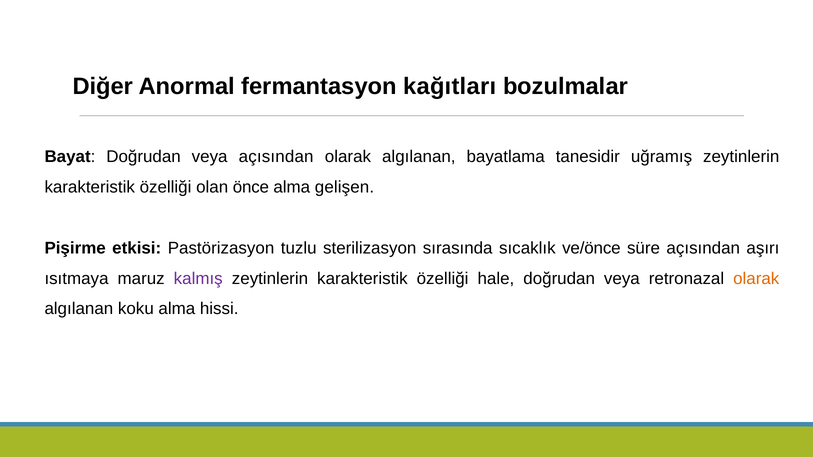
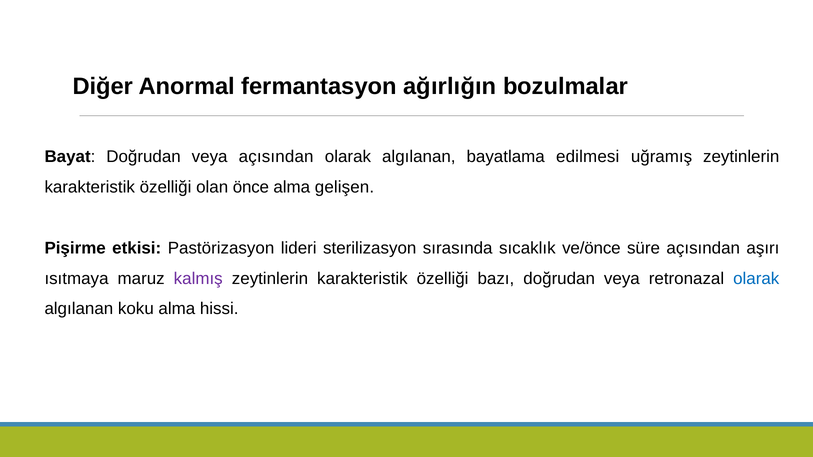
kağıtları: kağıtları -> ağırlığın (450, 86)
tanesidir: tanesidir -> edilmesi (588, 157)
tuzlu: tuzlu -> lideri (299, 248)
hale: hale -> bazı (496, 279)
olarak colour: orange -> blue (756, 279)
